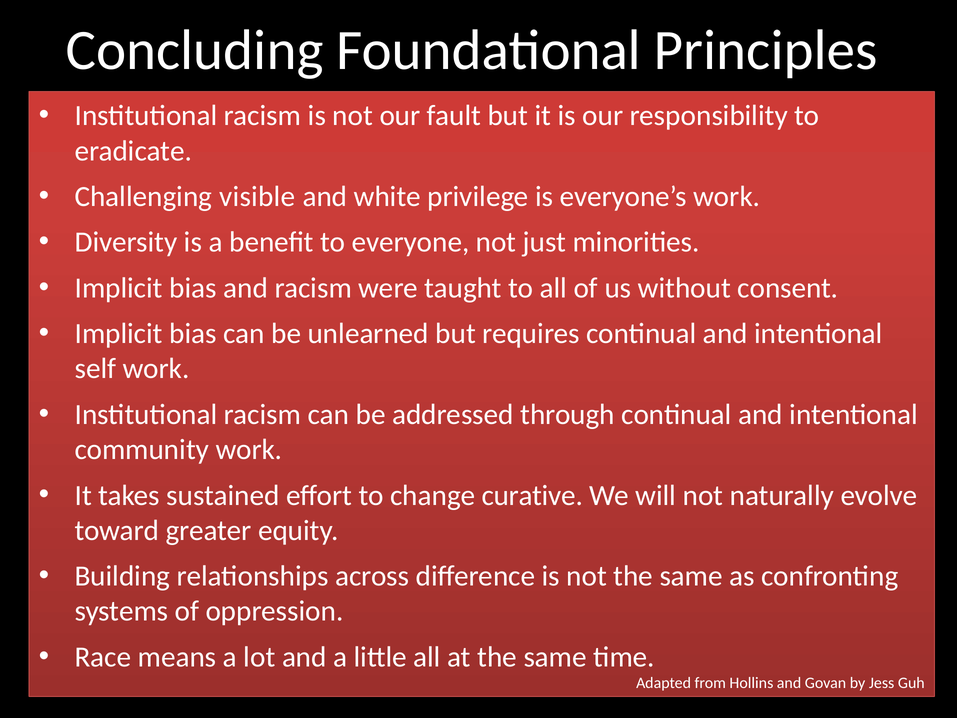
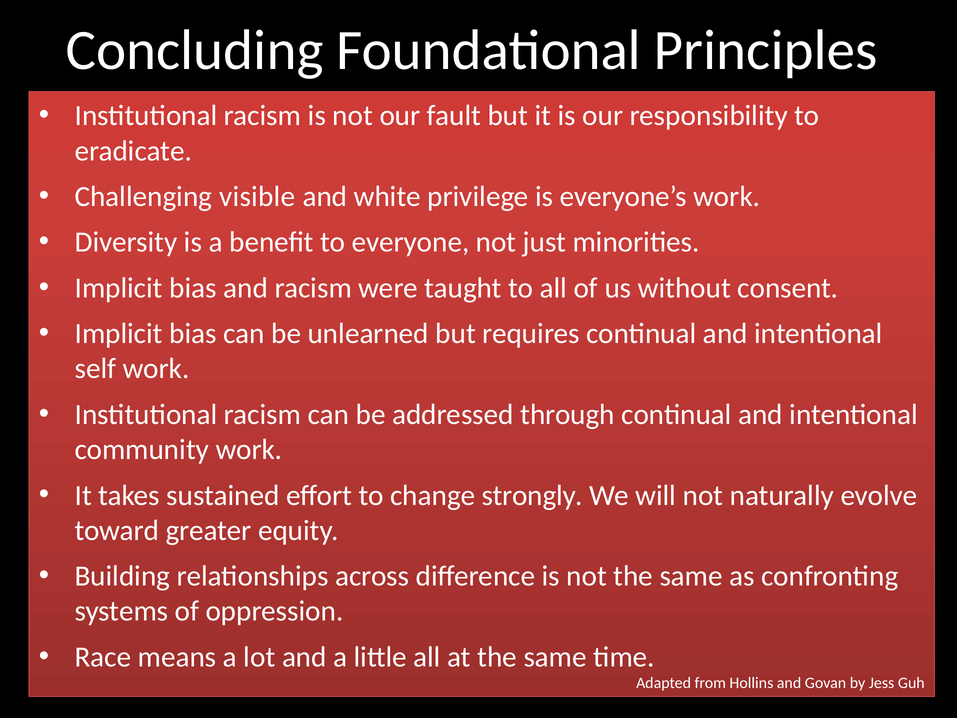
curative: curative -> strongly (532, 495)
